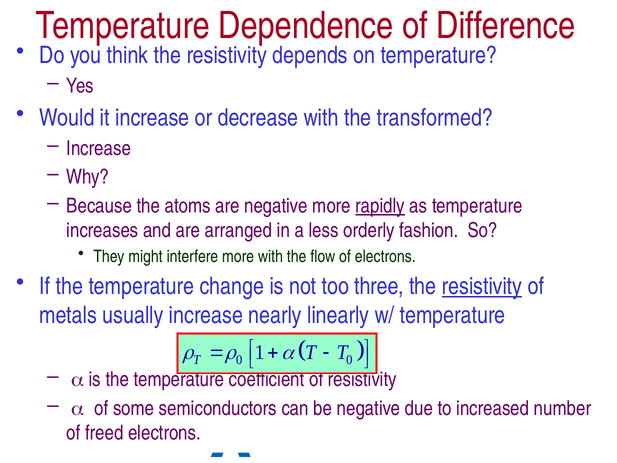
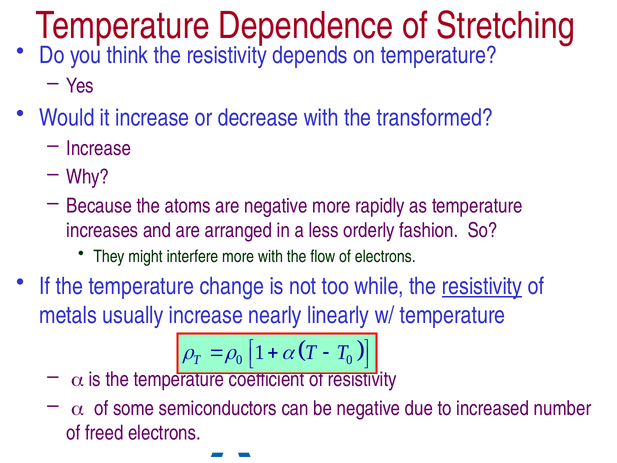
Difference: Difference -> Stretching (506, 26)
rapidly underline: present -> none (380, 206)
three: three -> while (379, 286)
